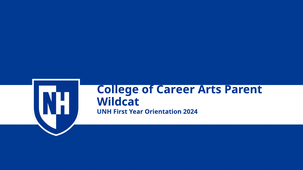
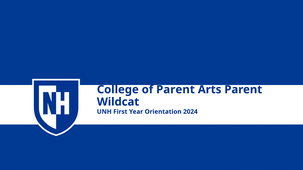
of Career: Career -> Parent (175, 90)
